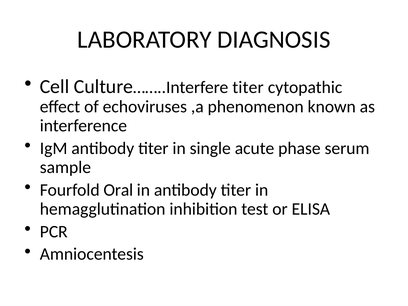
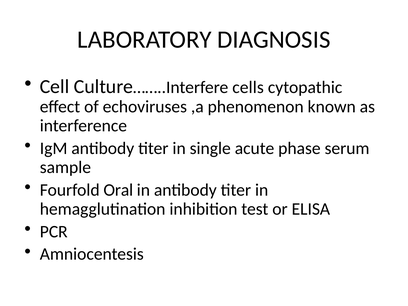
titer: titer -> cells (248, 87)
